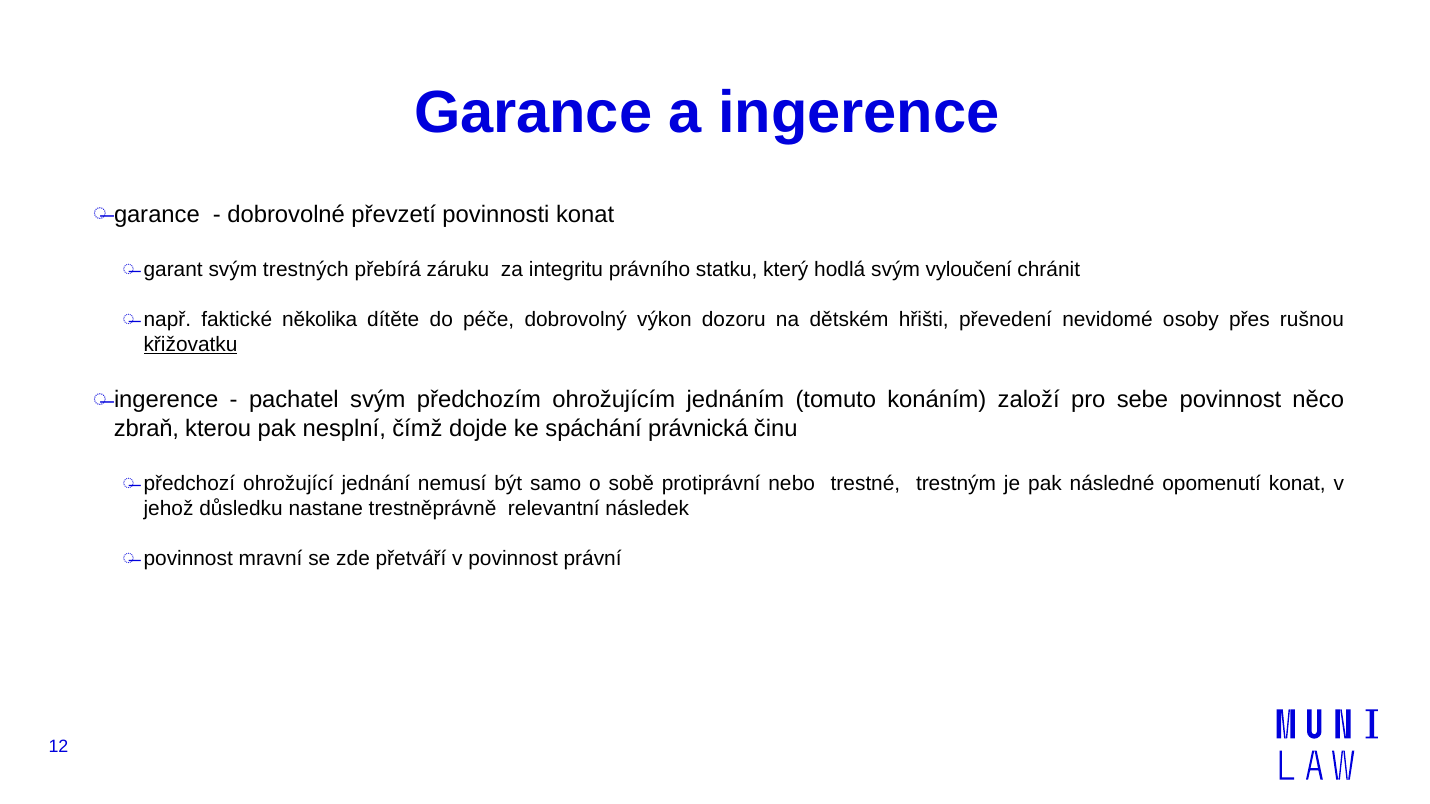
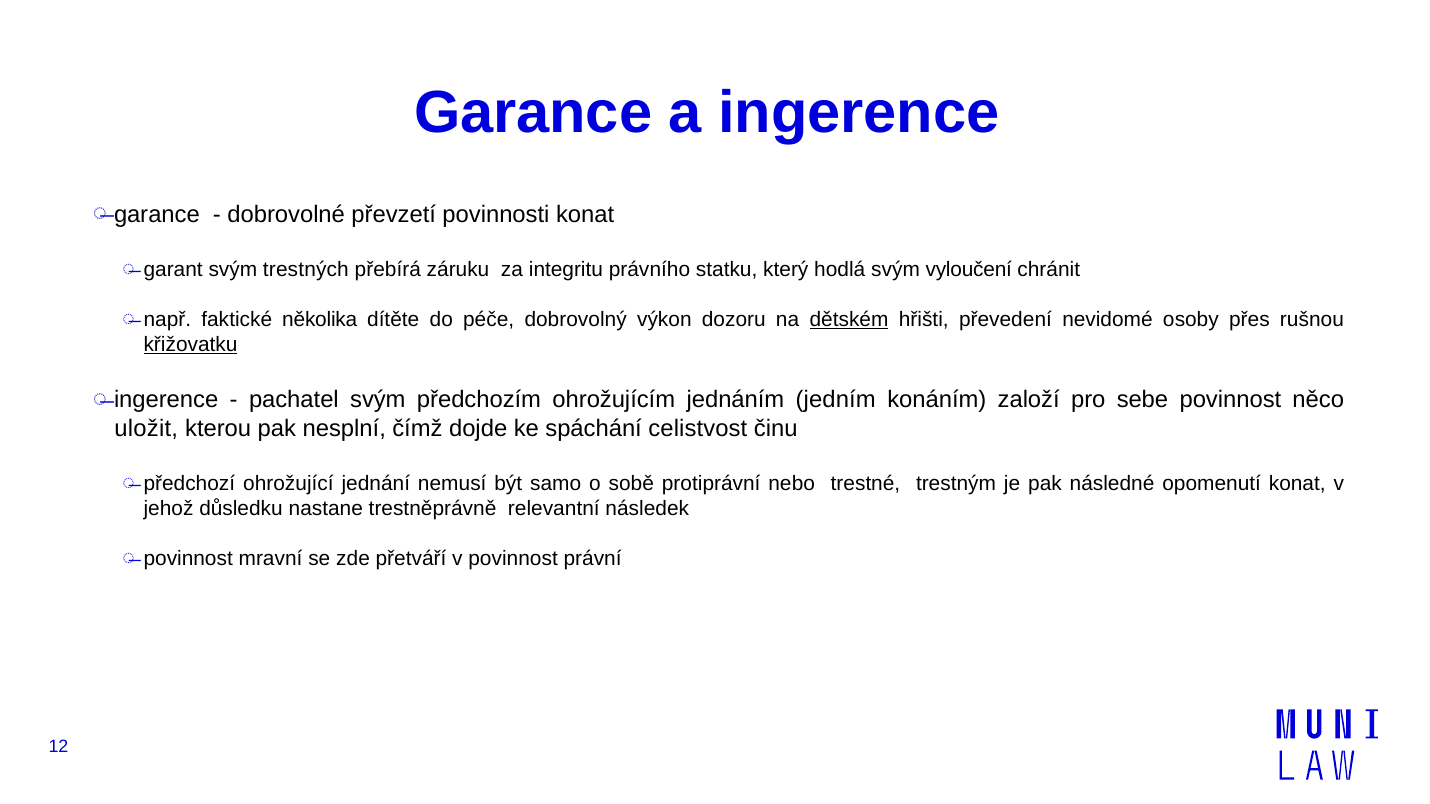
dětském underline: none -> present (849, 320)
tomuto: tomuto -> jedním (836, 400)
zbraň: zbraň -> uložit (146, 429)
právnická: právnická -> celistvost (698, 429)
